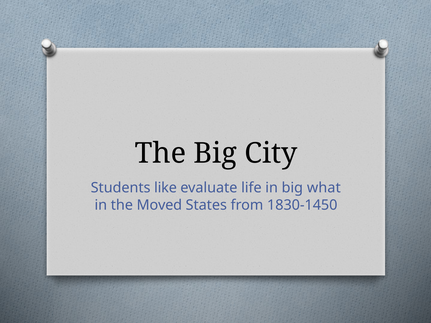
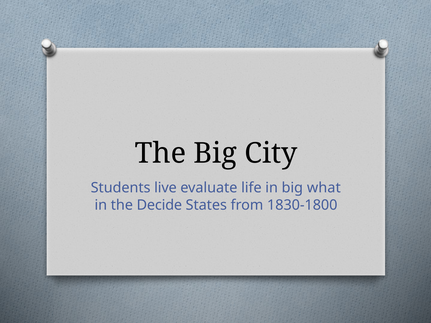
like: like -> live (165, 188)
Moved: Moved -> Decide (159, 205)
1830-1450: 1830-1450 -> 1830-1800 (302, 205)
